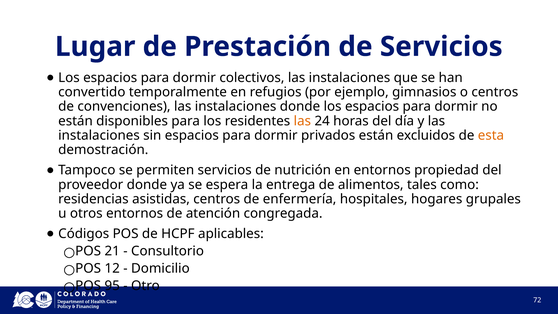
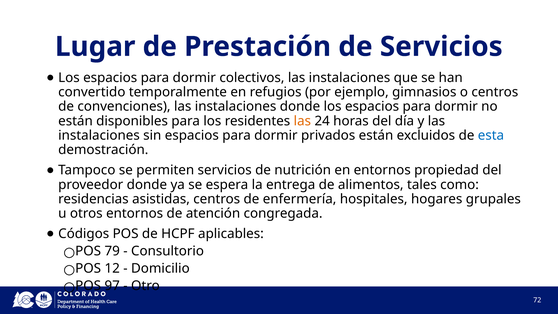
esta colour: orange -> blue (491, 135)
21: 21 -> 79 (112, 251)
95: 95 -> 97 (112, 286)
